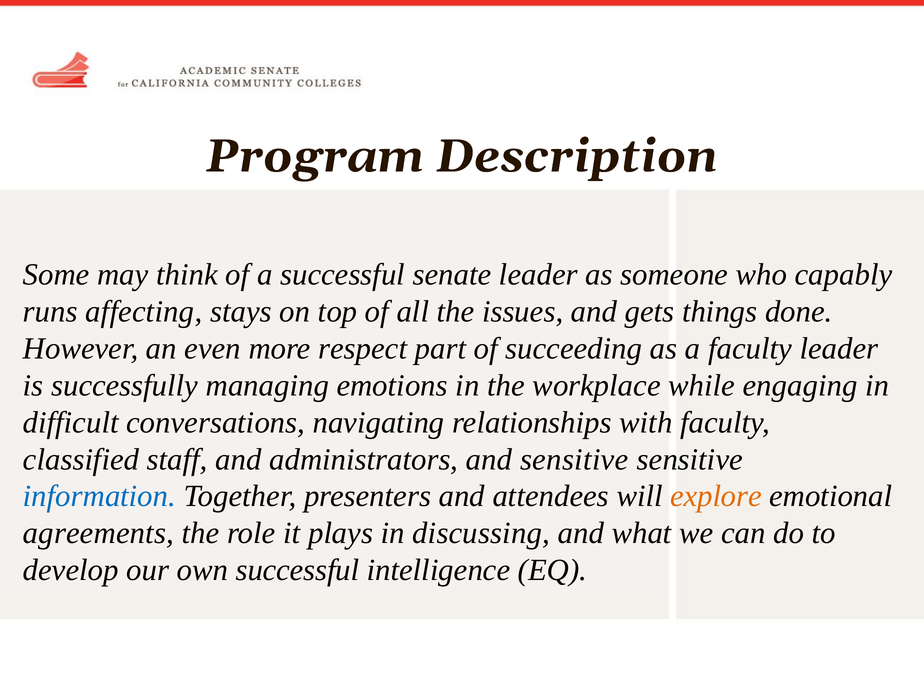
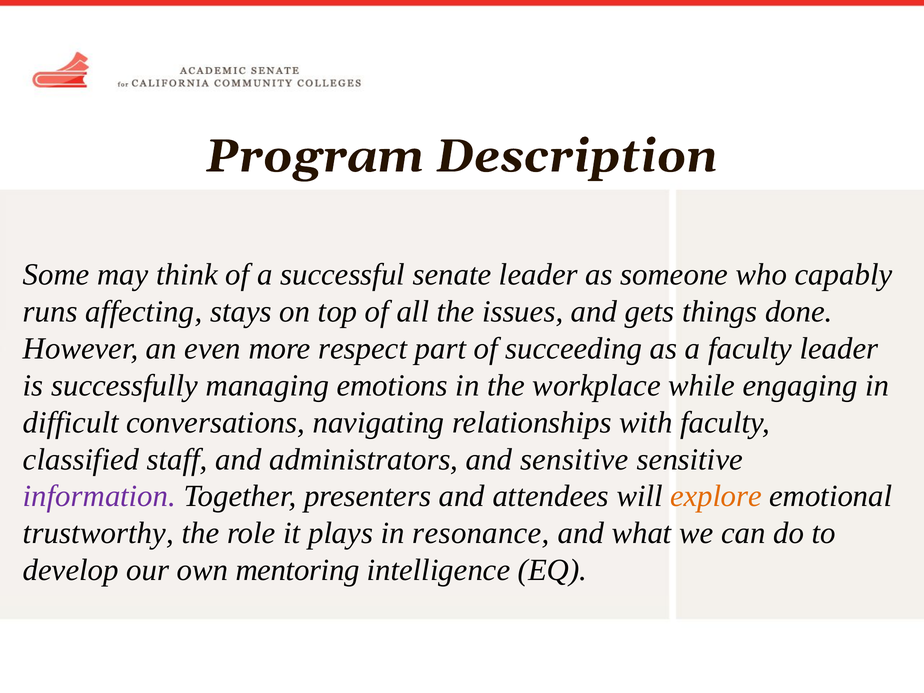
information colour: blue -> purple (99, 496)
agreements: agreements -> trustworthy (98, 533)
discussing: discussing -> resonance (481, 533)
own successful: successful -> mentoring (298, 570)
